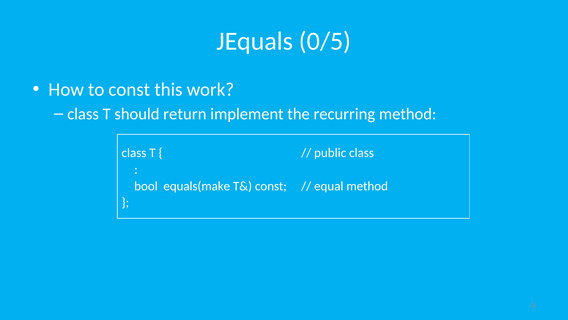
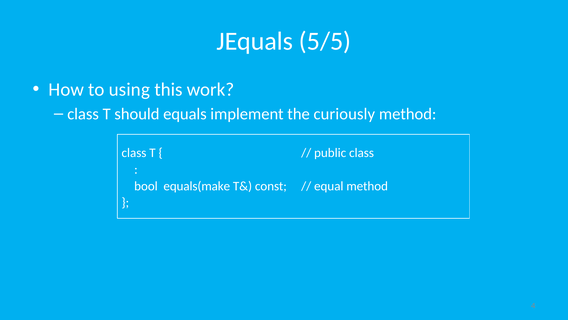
0/5: 0/5 -> 5/5 (325, 41)
to const: const -> using (129, 89)
return: return -> equals (185, 114)
recurring: recurring -> curiously (344, 114)
